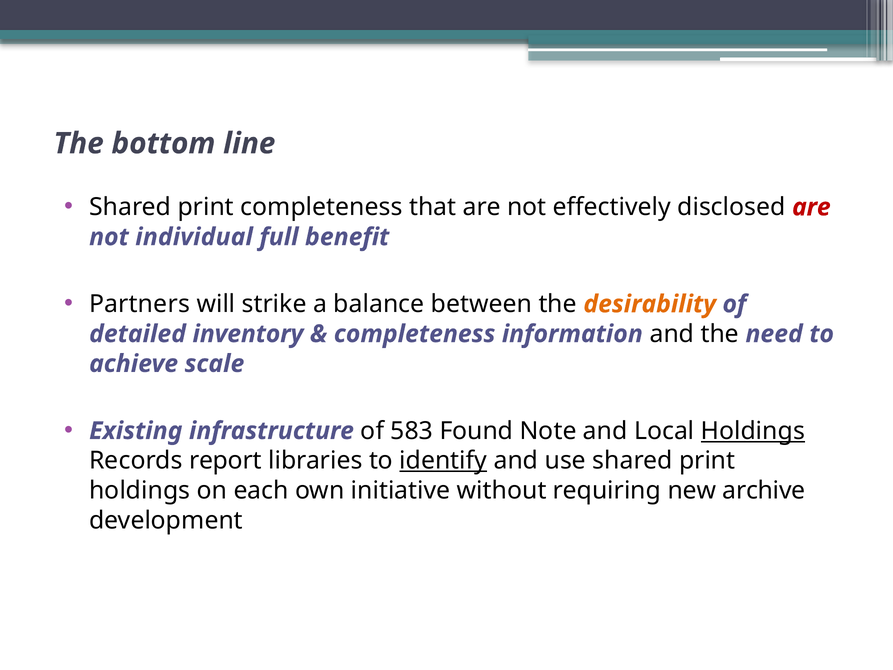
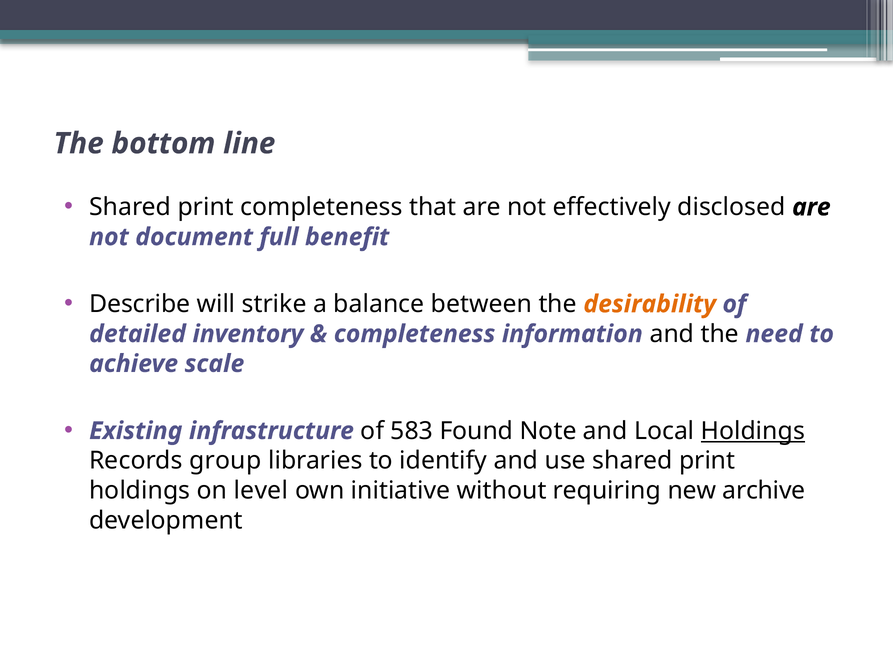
are colour: red -> black (811, 207)
individual: individual -> document (194, 237)
Partners: Partners -> Describe (140, 304)
report: report -> group (225, 461)
identify underline: present -> none (443, 461)
each: each -> level (261, 490)
